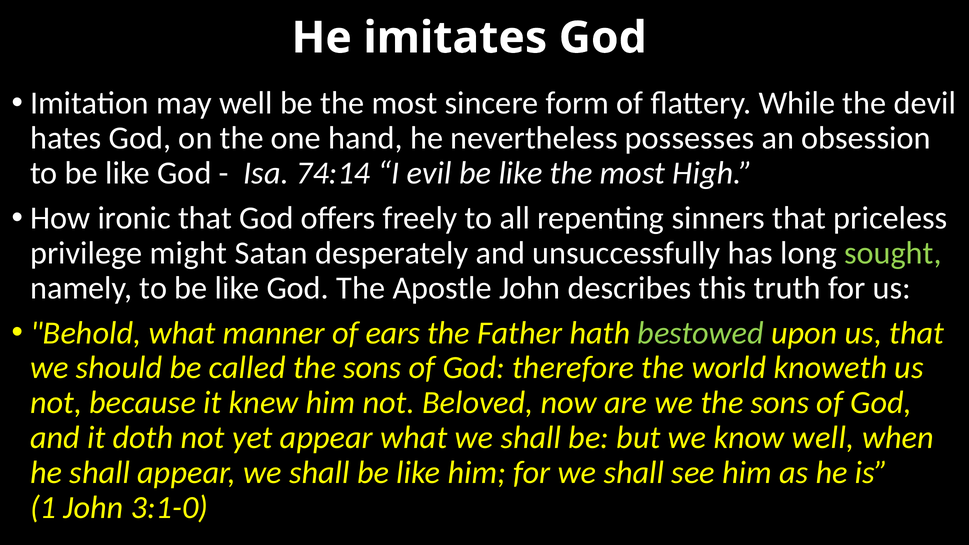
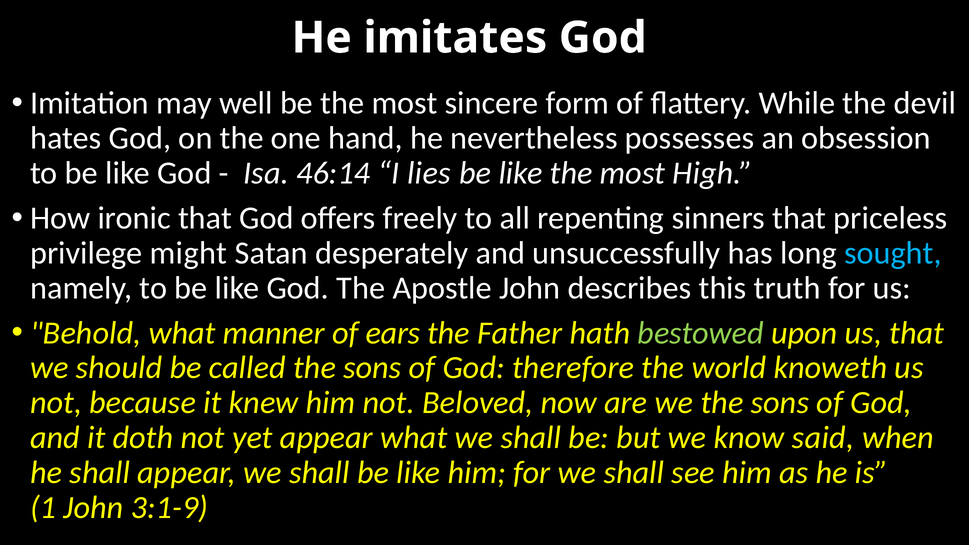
74:14: 74:14 -> 46:14 (333, 173)
evil: evil -> lies (429, 173)
sought colour: light green -> light blue (893, 253)
know well: well -> said (823, 438)
3:1-0: 3:1-0 -> 3:1-9 (170, 507)
